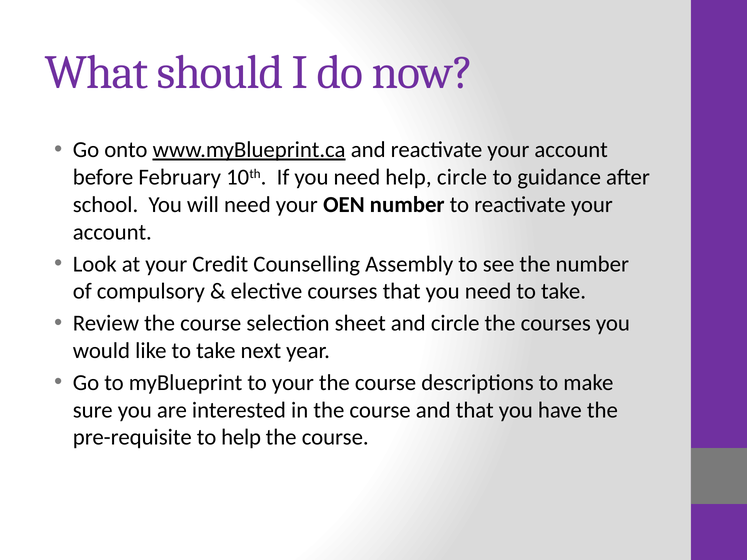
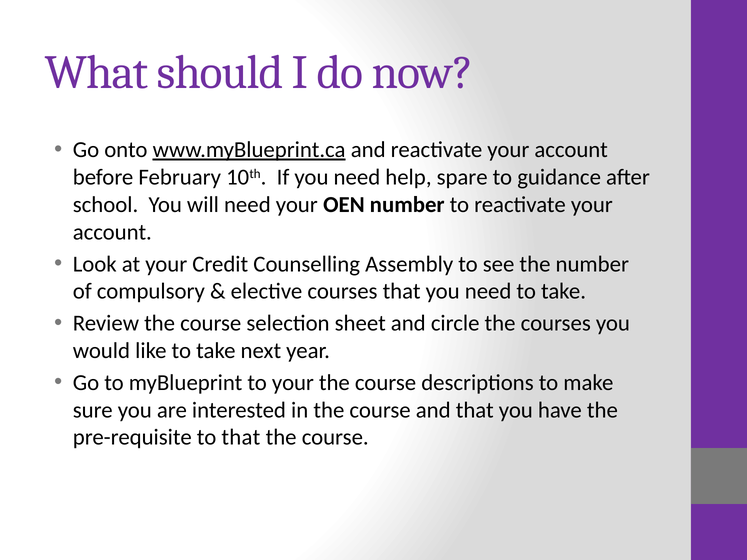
help circle: circle -> spare (462, 178)
to help: help -> that (241, 438)
